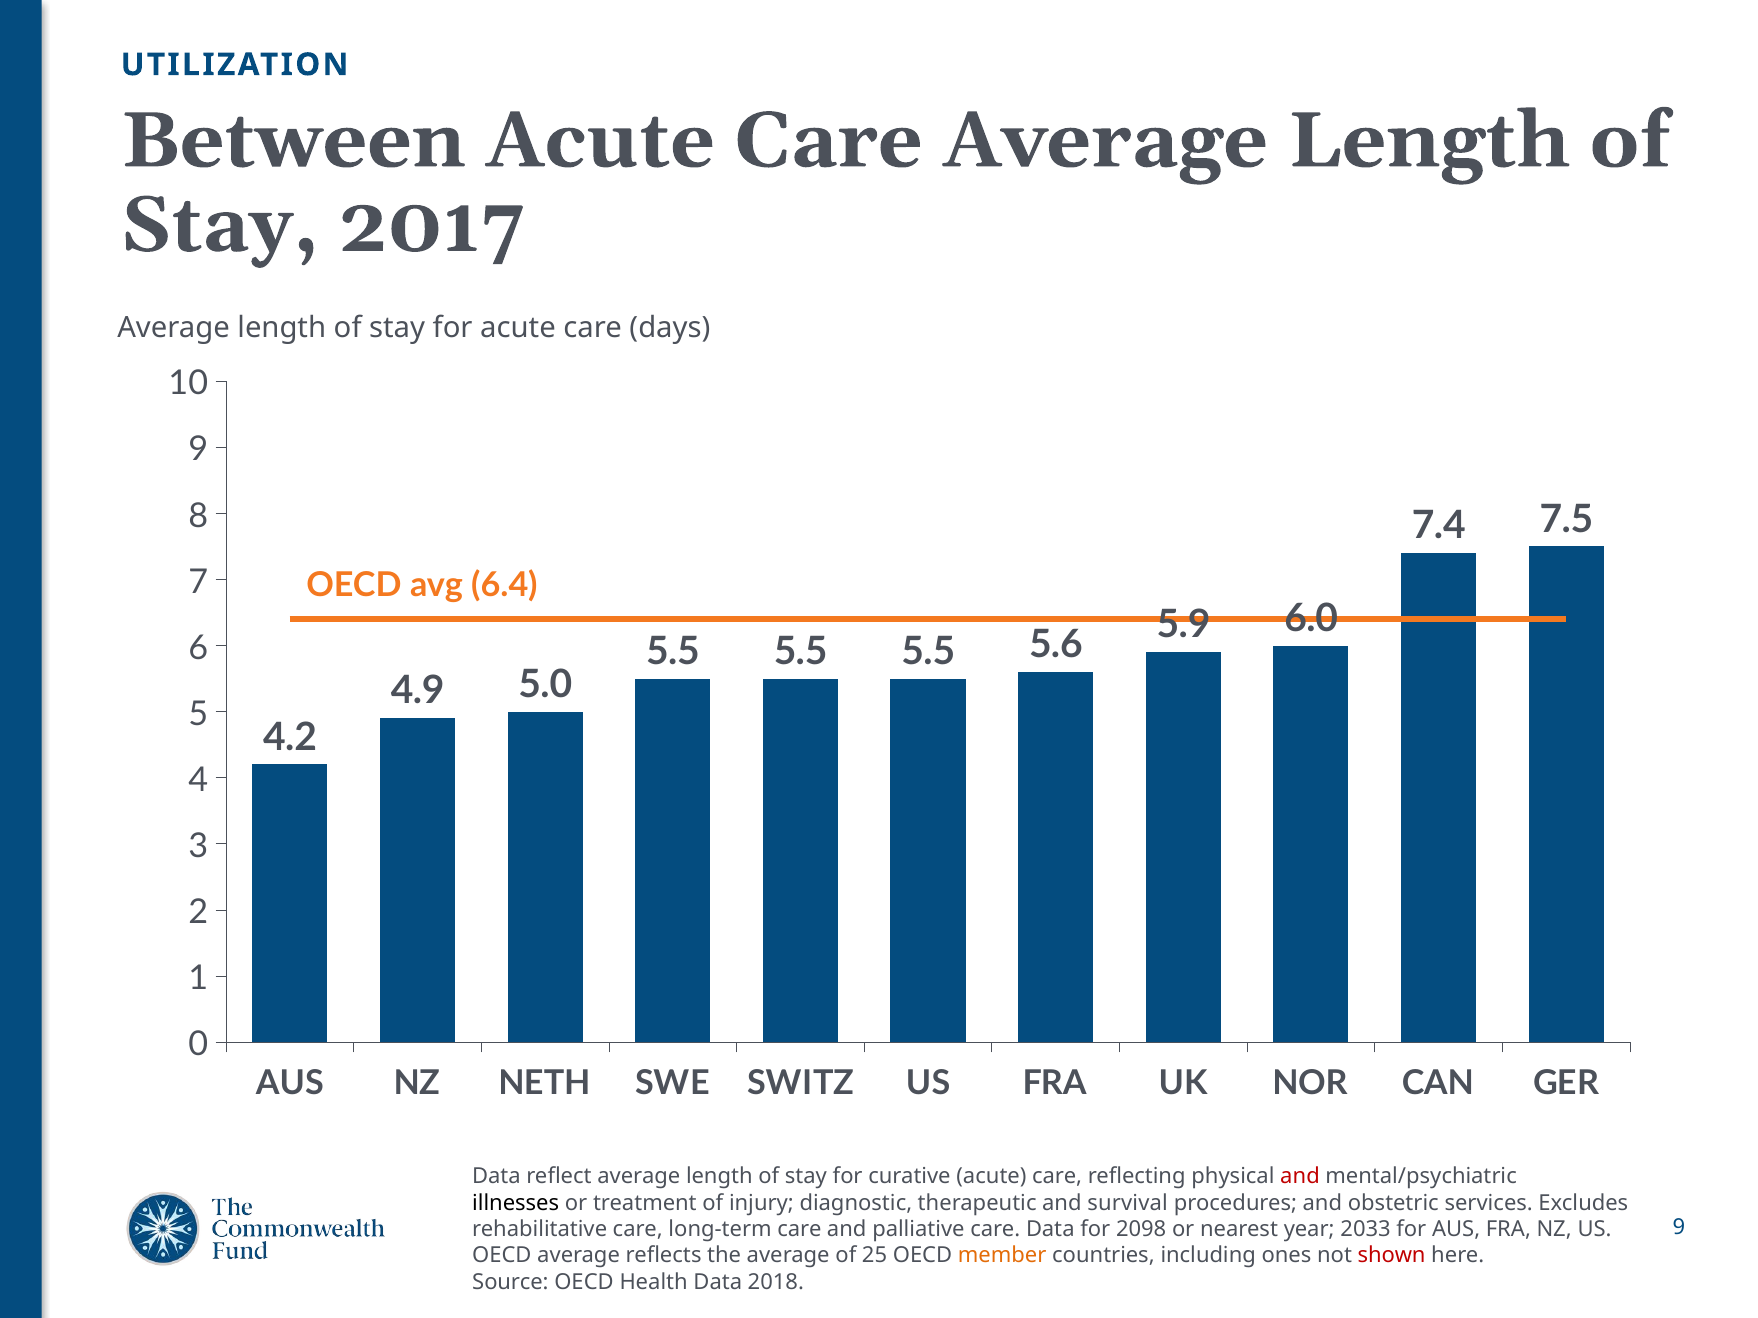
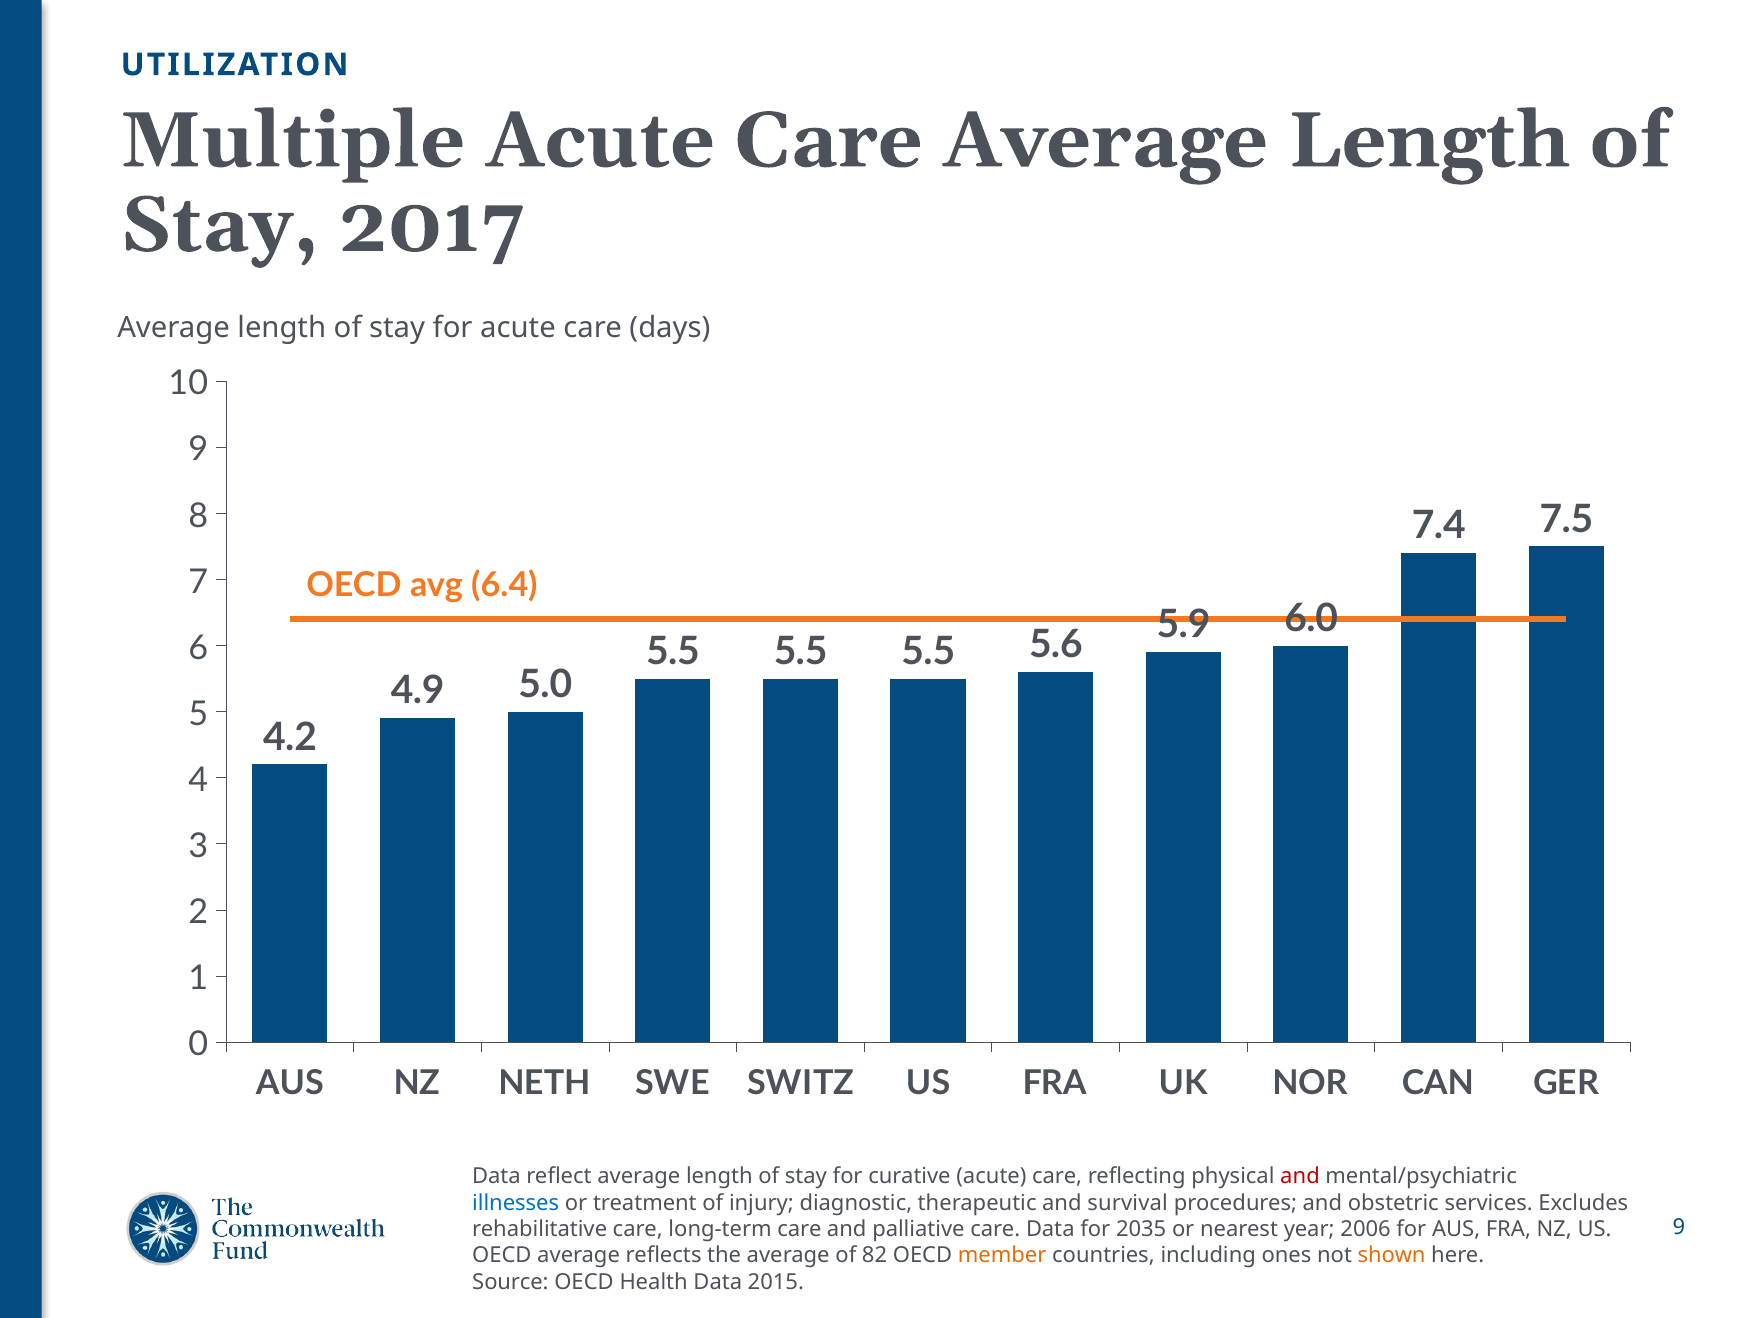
Between: Between -> Multiple (293, 141)
illnesses colour: black -> blue (516, 1203)
2098: 2098 -> 2035 (1141, 1230)
2033: 2033 -> 2006 (1366, 1230)
25: 25 -> 82 (875, 1256)
shown colour: red -> orange (1392, 1256)
2018: 2018 -> 2015 (776, 1283)
